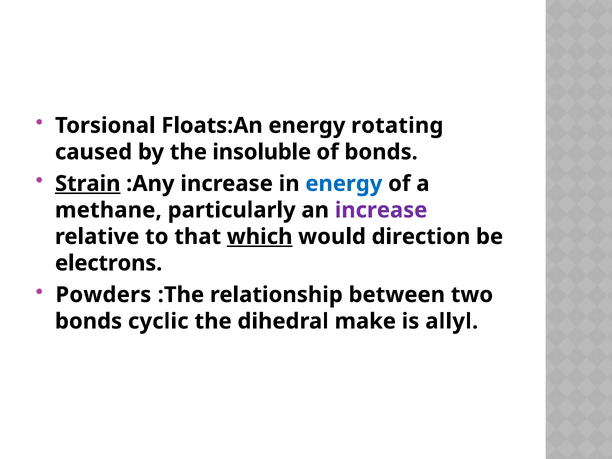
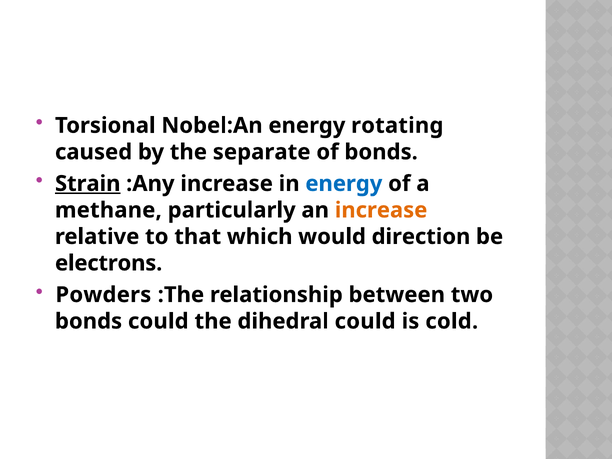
Floats:An: Floats:An -> Nobel:An (212, 126)
insoluble: insoluble -> separate (262, 152)
increase colour: purple -> orange (381, 210)
which underline: present -> none (260, 237)
bonds cyclic: cyclic -> could (158, 321)
dihedral make: make -> could (365, 321)
allyl: allyl -> cold (452, 321)
